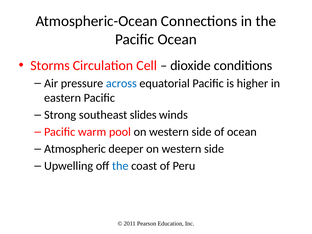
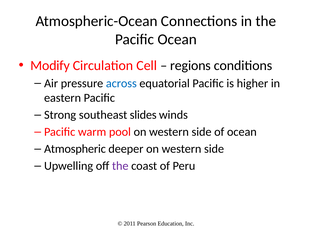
Storms: Storms -> Modify (50, 65)
dioxide: dioxide -> regions (191, 65)
the colour: blue -> purple (120, 166)
